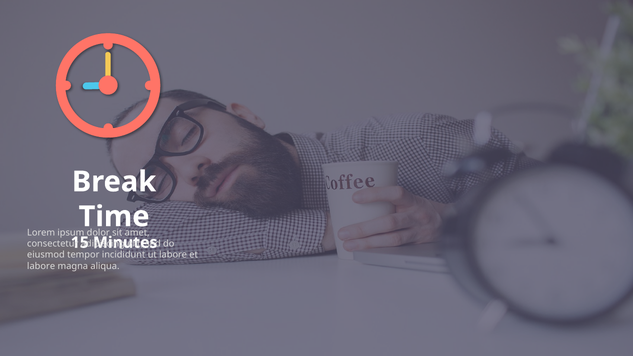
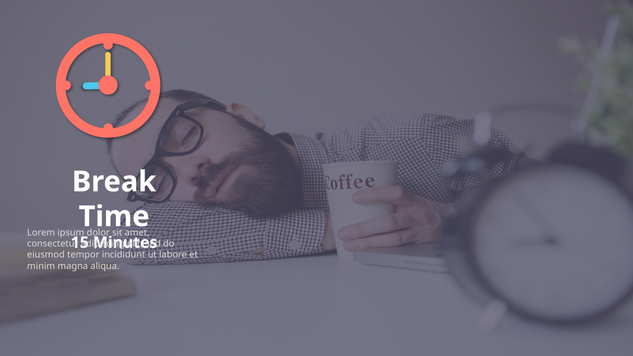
labore: labore -> minim (41, 266)
